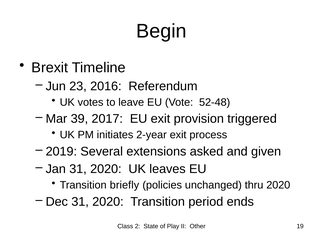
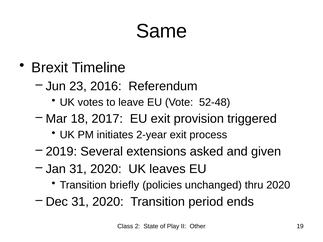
Begin: Begin -> Same (162, 31)
39: 39 -> 18 (79, 119)
